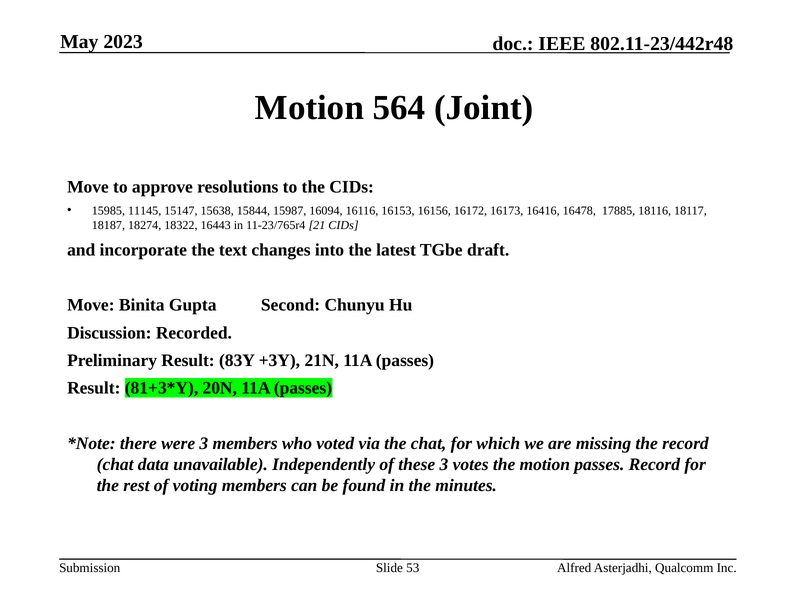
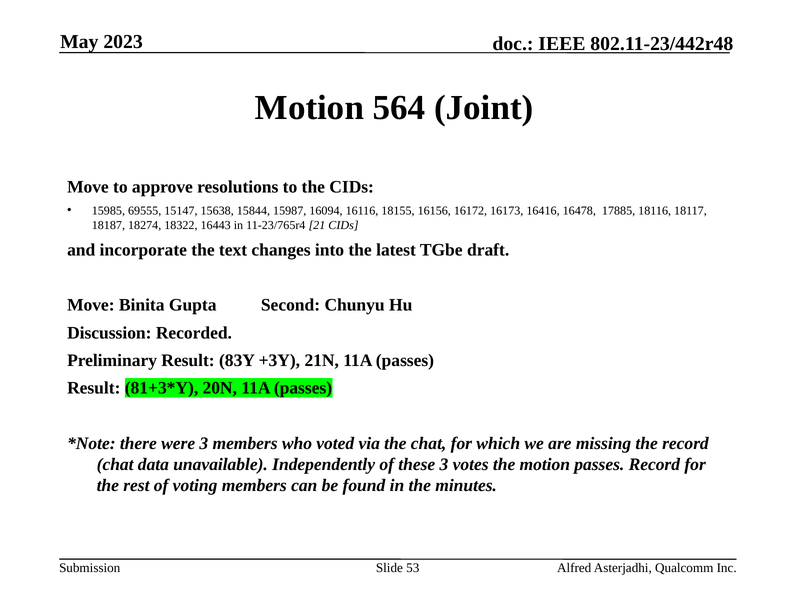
11145: 11145 -> 69555 (145, 211)
16153: 16153 -> 18155 (398, 211)
